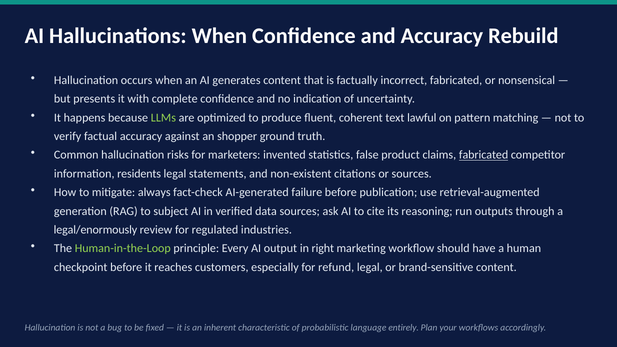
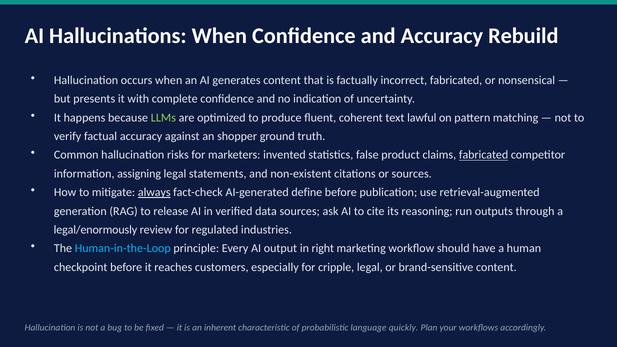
residents: residents -> assigning (139, 174)
always underline: none -> present (154, 192)
failure: failure -> define (307, 192)
subject: subject -> release (171, 211)
Human-in-the-Loop colour: light green -> light blue (123, 249)
refund: refund -> cripple (336, 267)
entirely: entirely -> quickly (404, 328)
